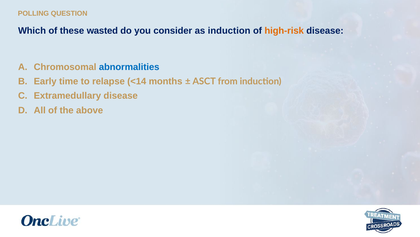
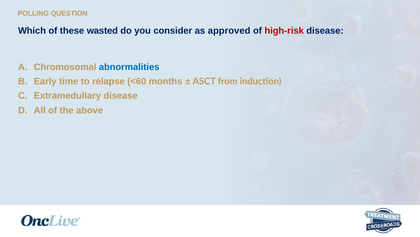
as induction: induction -> approved (229, 31)
high-risk colour: orange -> red (284, 31)
<14: <14 -> <60 (137, 81)
